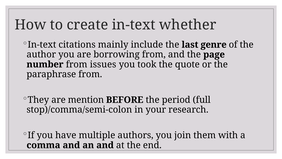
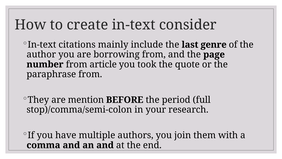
whether: whether -> consider (188, 25)
issues: issues -> article (103, 64)
